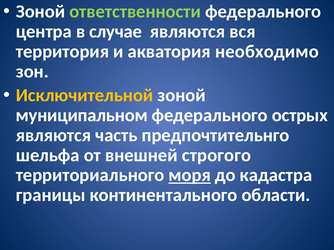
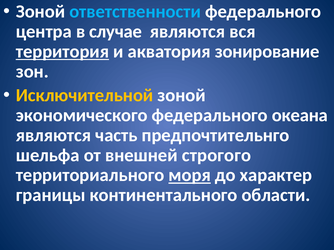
ответственности colour: light green -> light blue (135, 12)
территория underline: none -> present (62, 52)
необходимо: необходимо -> зонирование (267, 52)
муниципальном: муниципальном -> экономического (82, 115)
острых: острых -> океана (300, 115)
кадастра: кадастра -> характер (276, 175)
